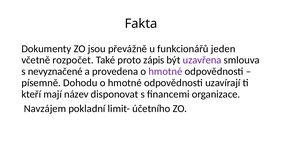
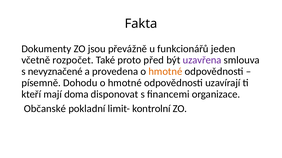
zápis: zápis -> před (154, 60)
hmotné colour: purple -> orange (165, 72)
název: název -> doma (76, 95)
Navzájem: Navzájem -> Občanské (45, 109)
účetního: účetního -> kontrolní (151, 109)
